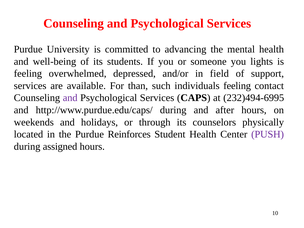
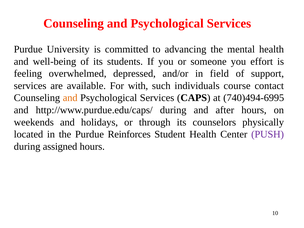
lights: lights -> effort (262, 61)
than: than -> with (138, 86)
individuals feeling: feeling -> course (237, 86)
and colour: purple -> orange (70, 98)
232)494-6995: 232)494-6995 -> 740)494-6995 (254, 98)
